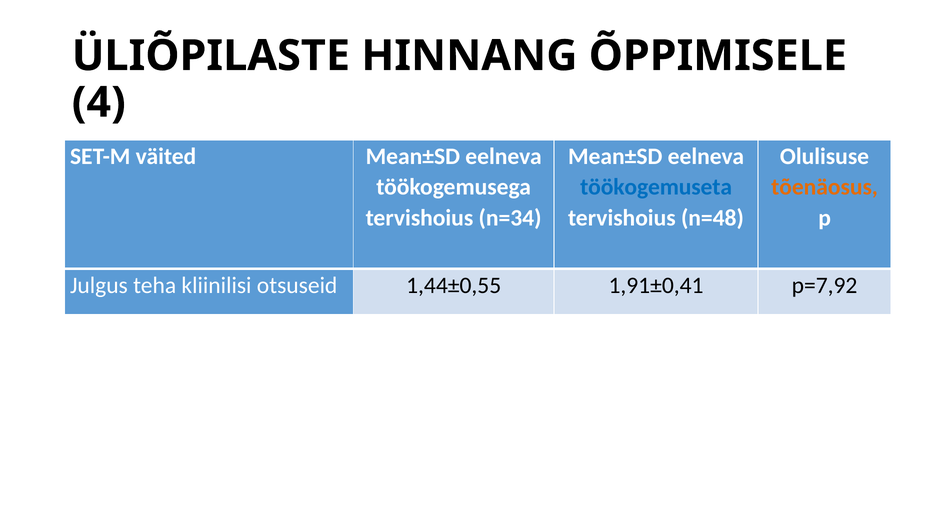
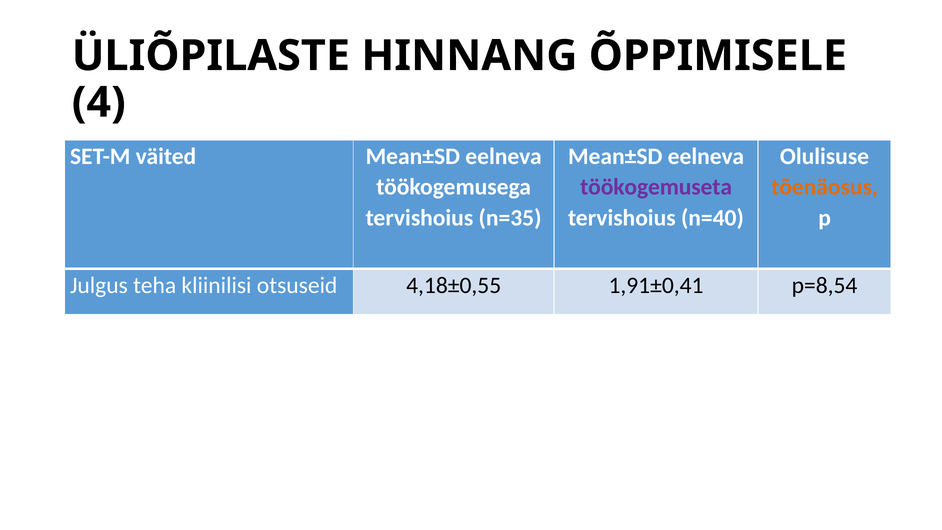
töökogemuseta colour: blue -> purple (656, 187)
n=34: n=34 -> n=35 (510, 218)
n=48: n=48 -> n=40 (712, 218)
1,44±0,55: 1,44±0,55 -> 4,18±0,55 (454, 285)
p=7,92: p=7,92 -> p=8,54 (825, 285)
